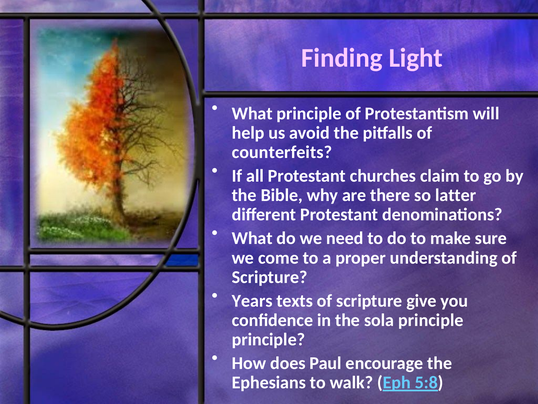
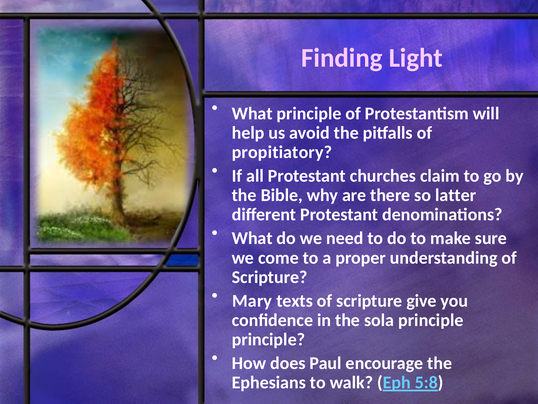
counterfeits: counterfeits -> propitiatory (282, 152)
Years: Years -> Mary (252, 300)
